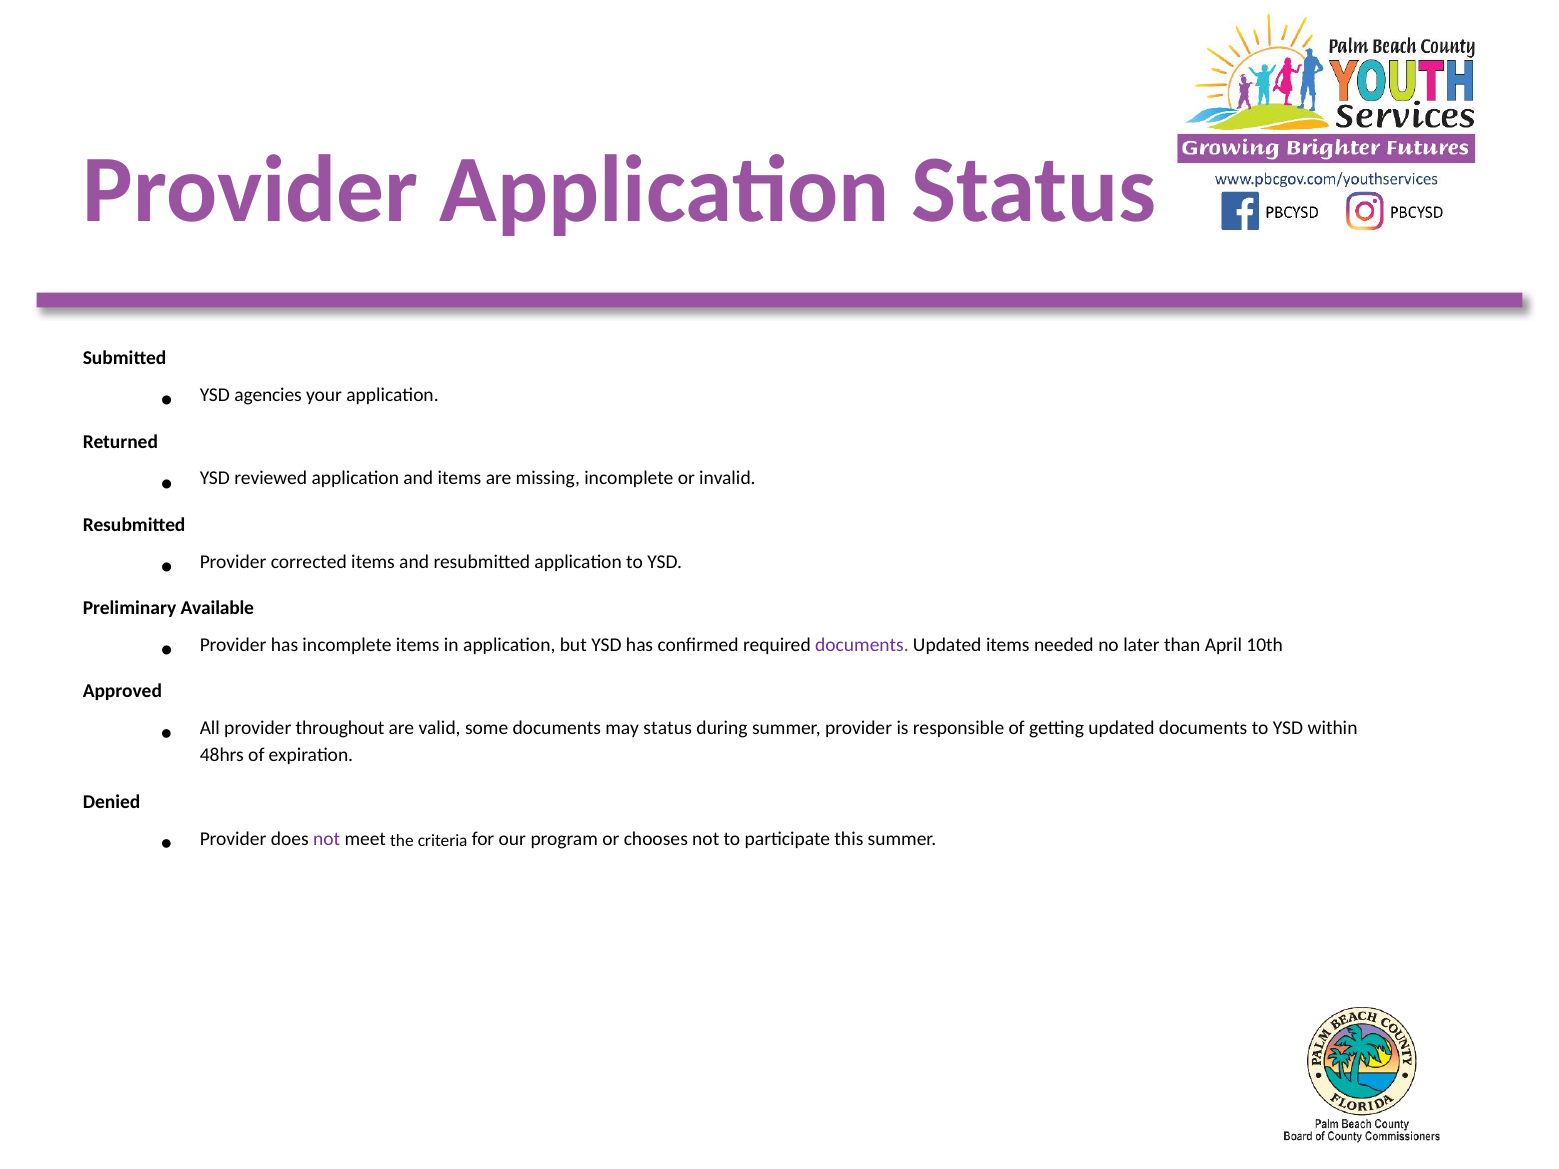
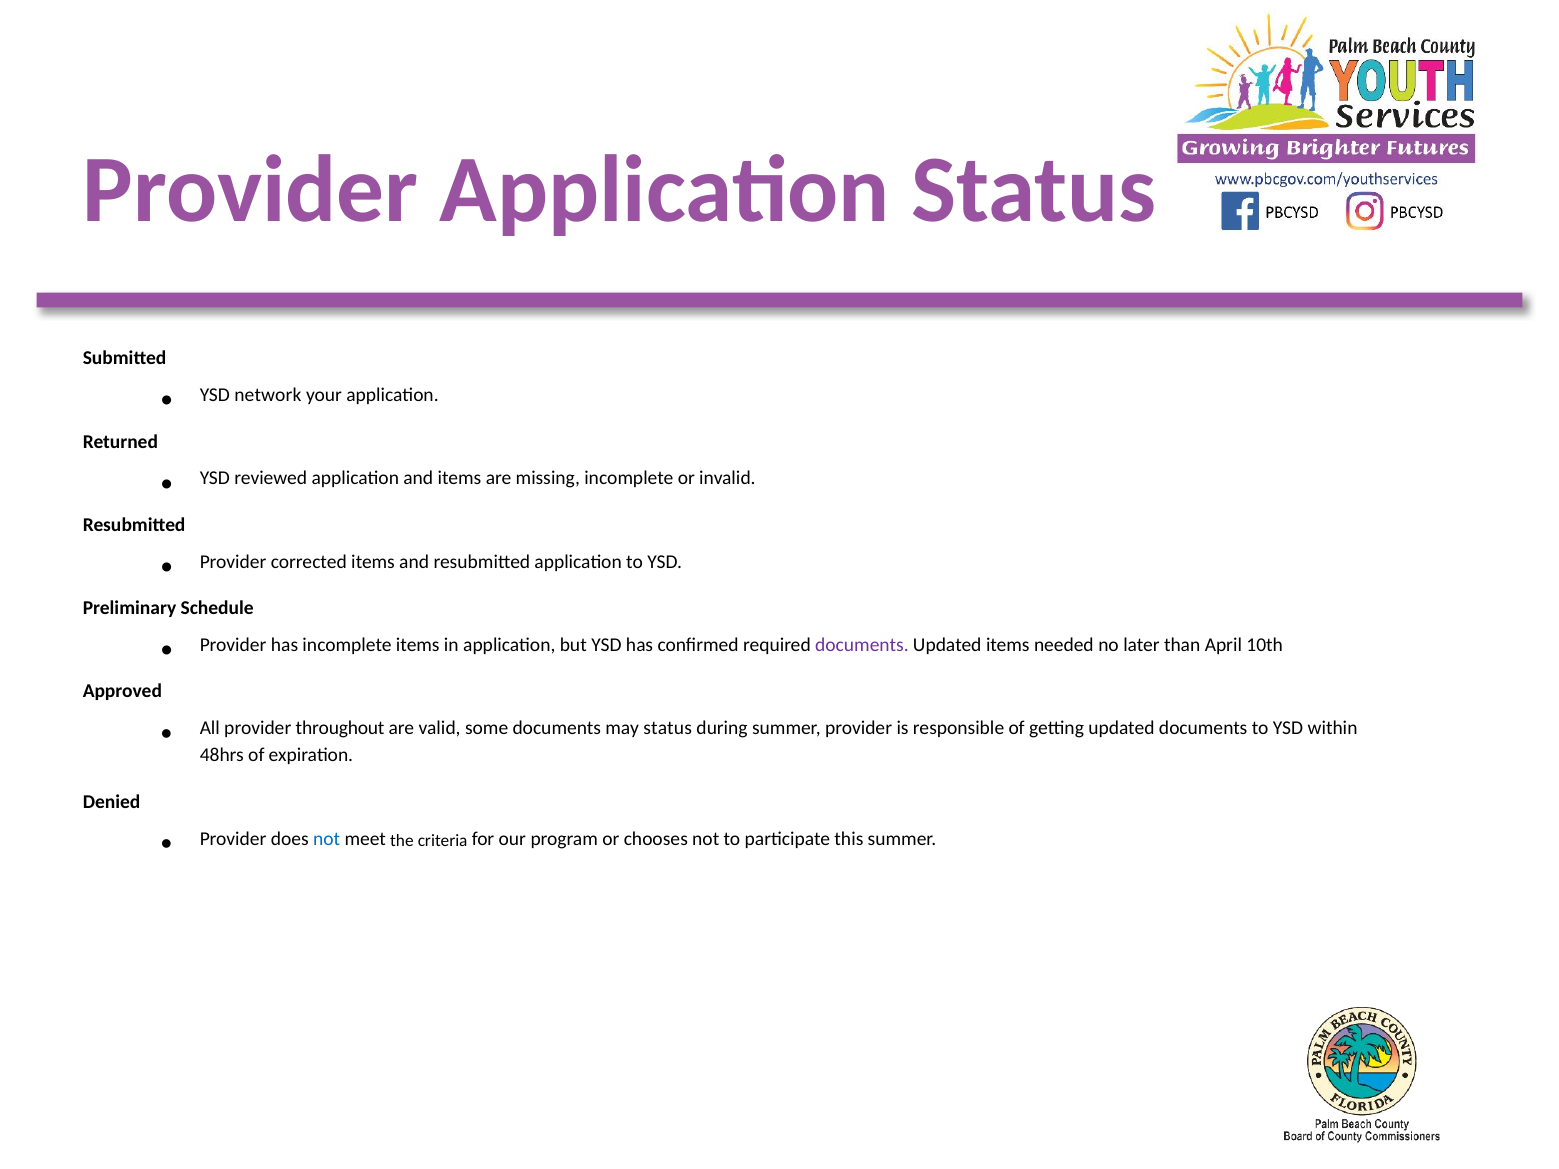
agencies: agencies -> network (268, 395)
Available: Available -> Schedule (217, 608)
not colour: purple -> blue (327, 839)
